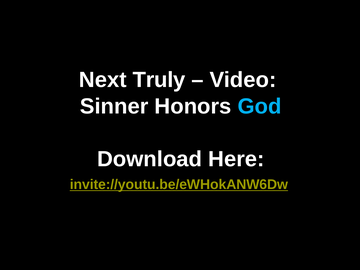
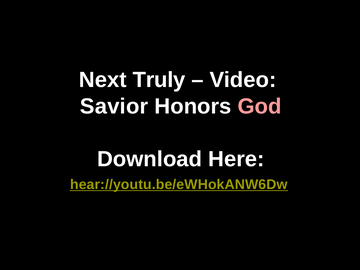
Sinner: Sinner -> Savior (114, 106)
God colour: light blue -> pink (259, 106)
invite://youtu.be/eWHokANW6Dw: invite://youtu.be/eWHokANW6Dw -> hear://youtu.be/eWHokANW6Dw (179, 185)
